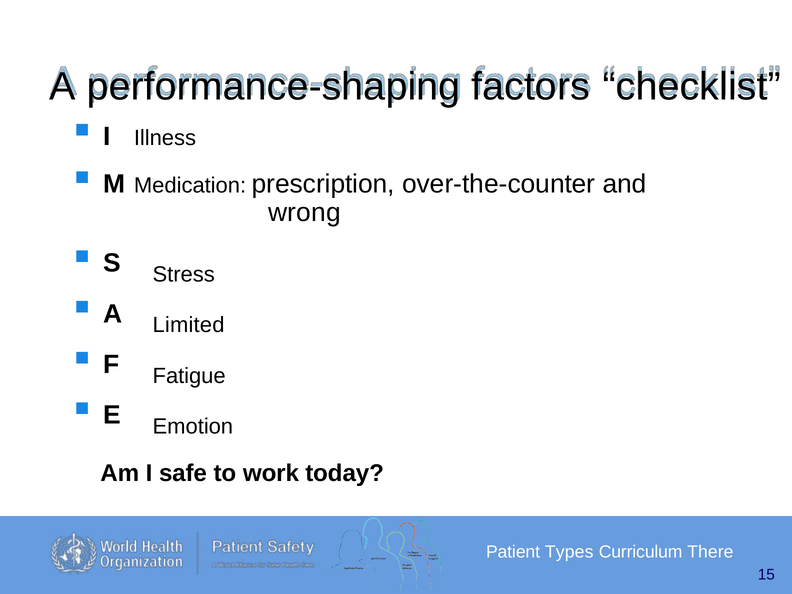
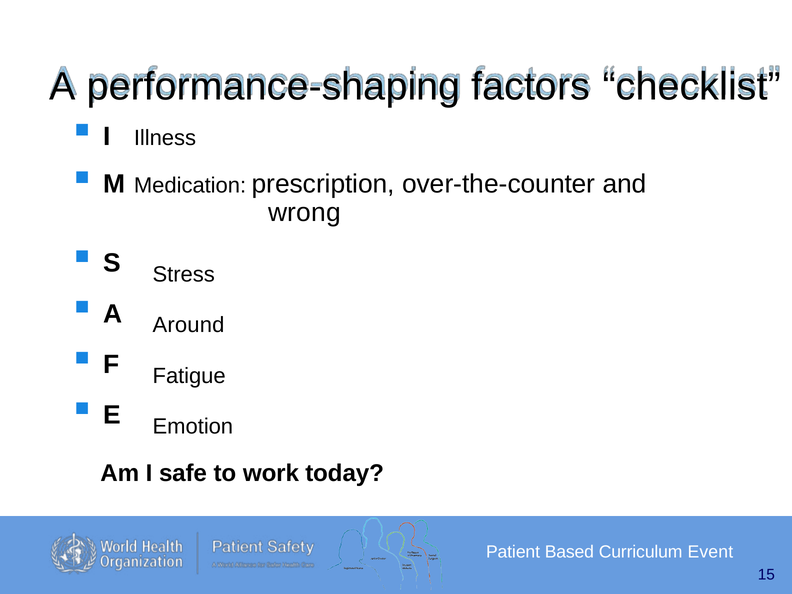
Limited: Limited -> Around (189, 325)
Types: Types -> Based (569, 552)
There: There -> Event (710, 552)
